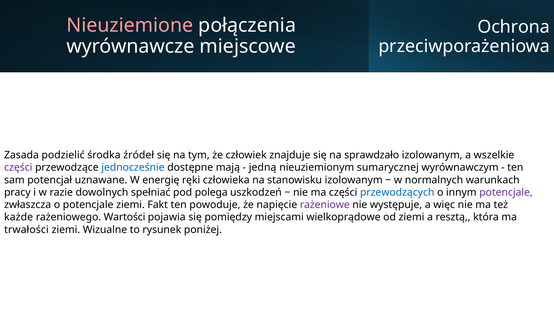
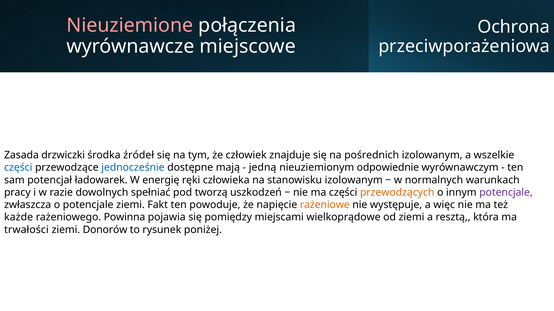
podzielić: podzielić -> drzwiczki (63, 155)
sprawdzało: sprawdzało -> pośrednich (372, 155)
części colour: purple -> blue (18, 168)
sumarycznej: sumarycznej -> odpowiednie (388, 168)
uznawane: uznawane -> ładowarek (101, 180)
polega: polega -> tworzą (211, 193)
przewodzących colour: blue -> orange (397, 193)
rażeniowe colour: purple -> orange (325, 205)
Wartości: Wartości -> Powinna (125, 218)
Wizualne: Wizualne -> Donorów (105, 230)
